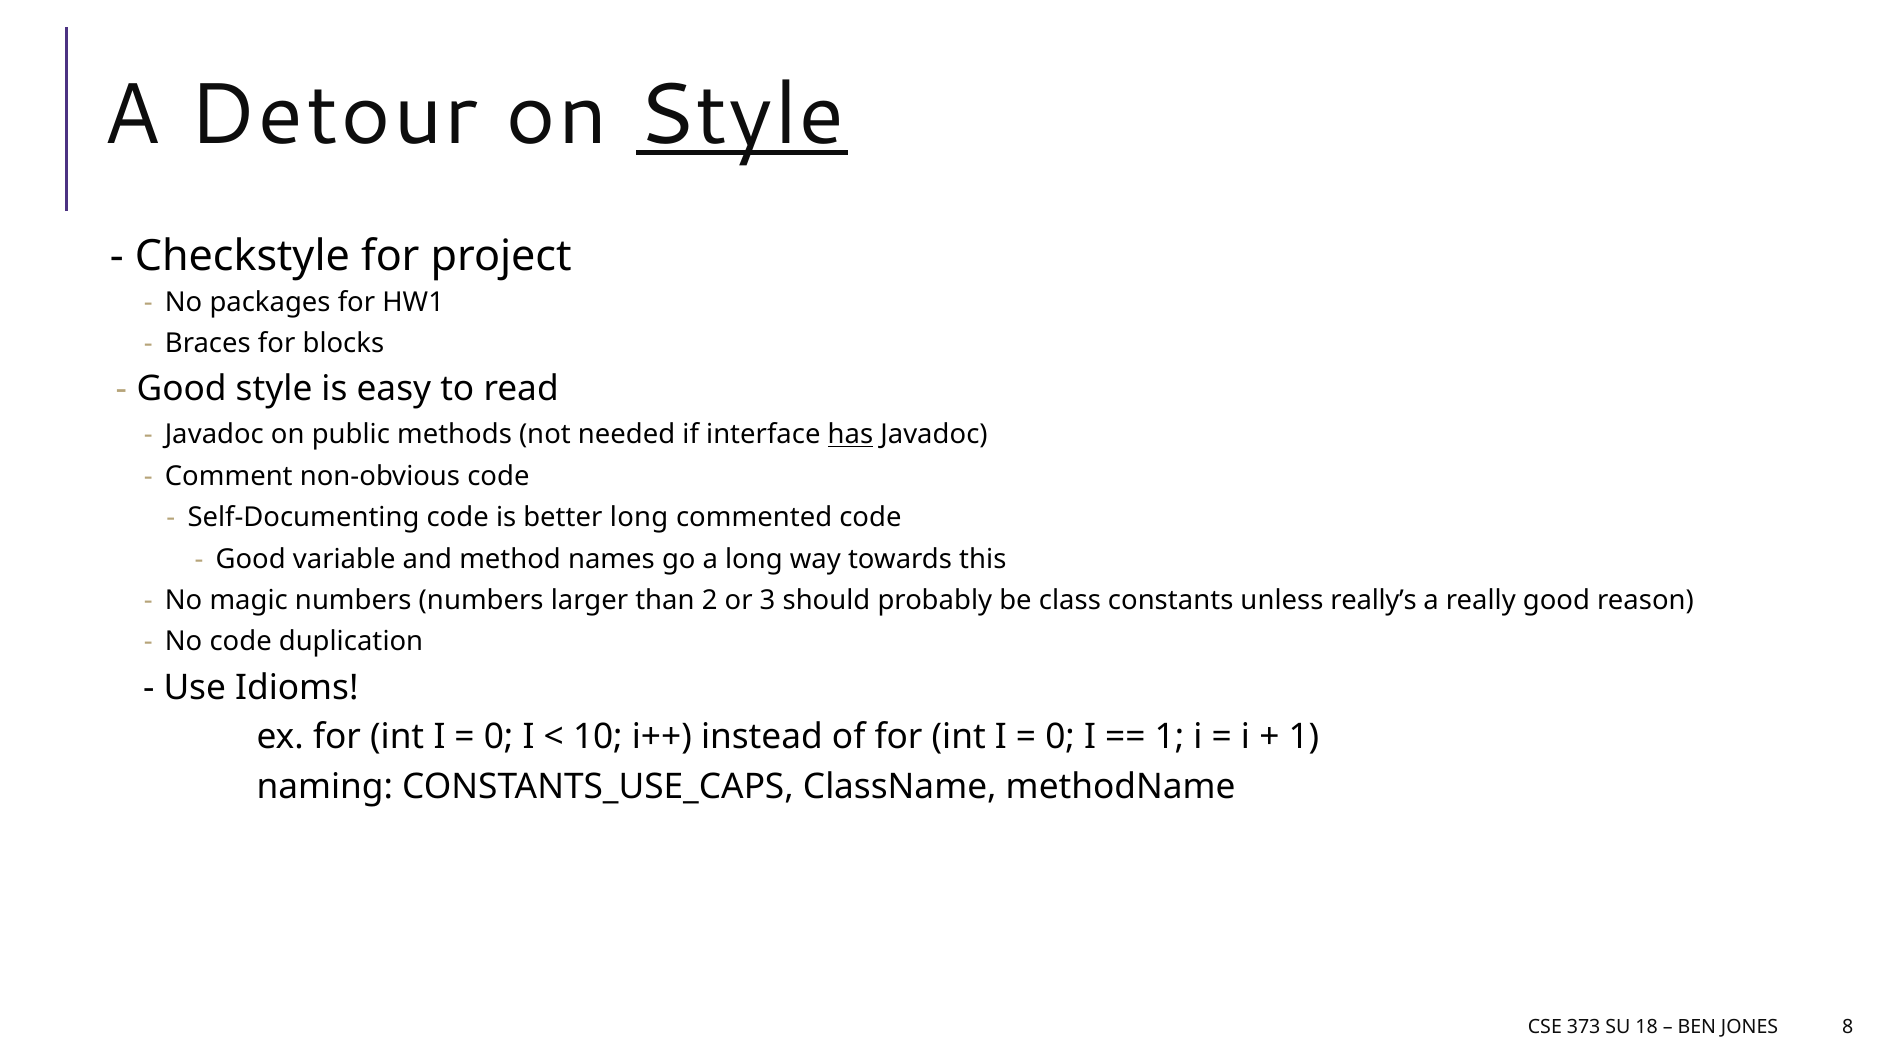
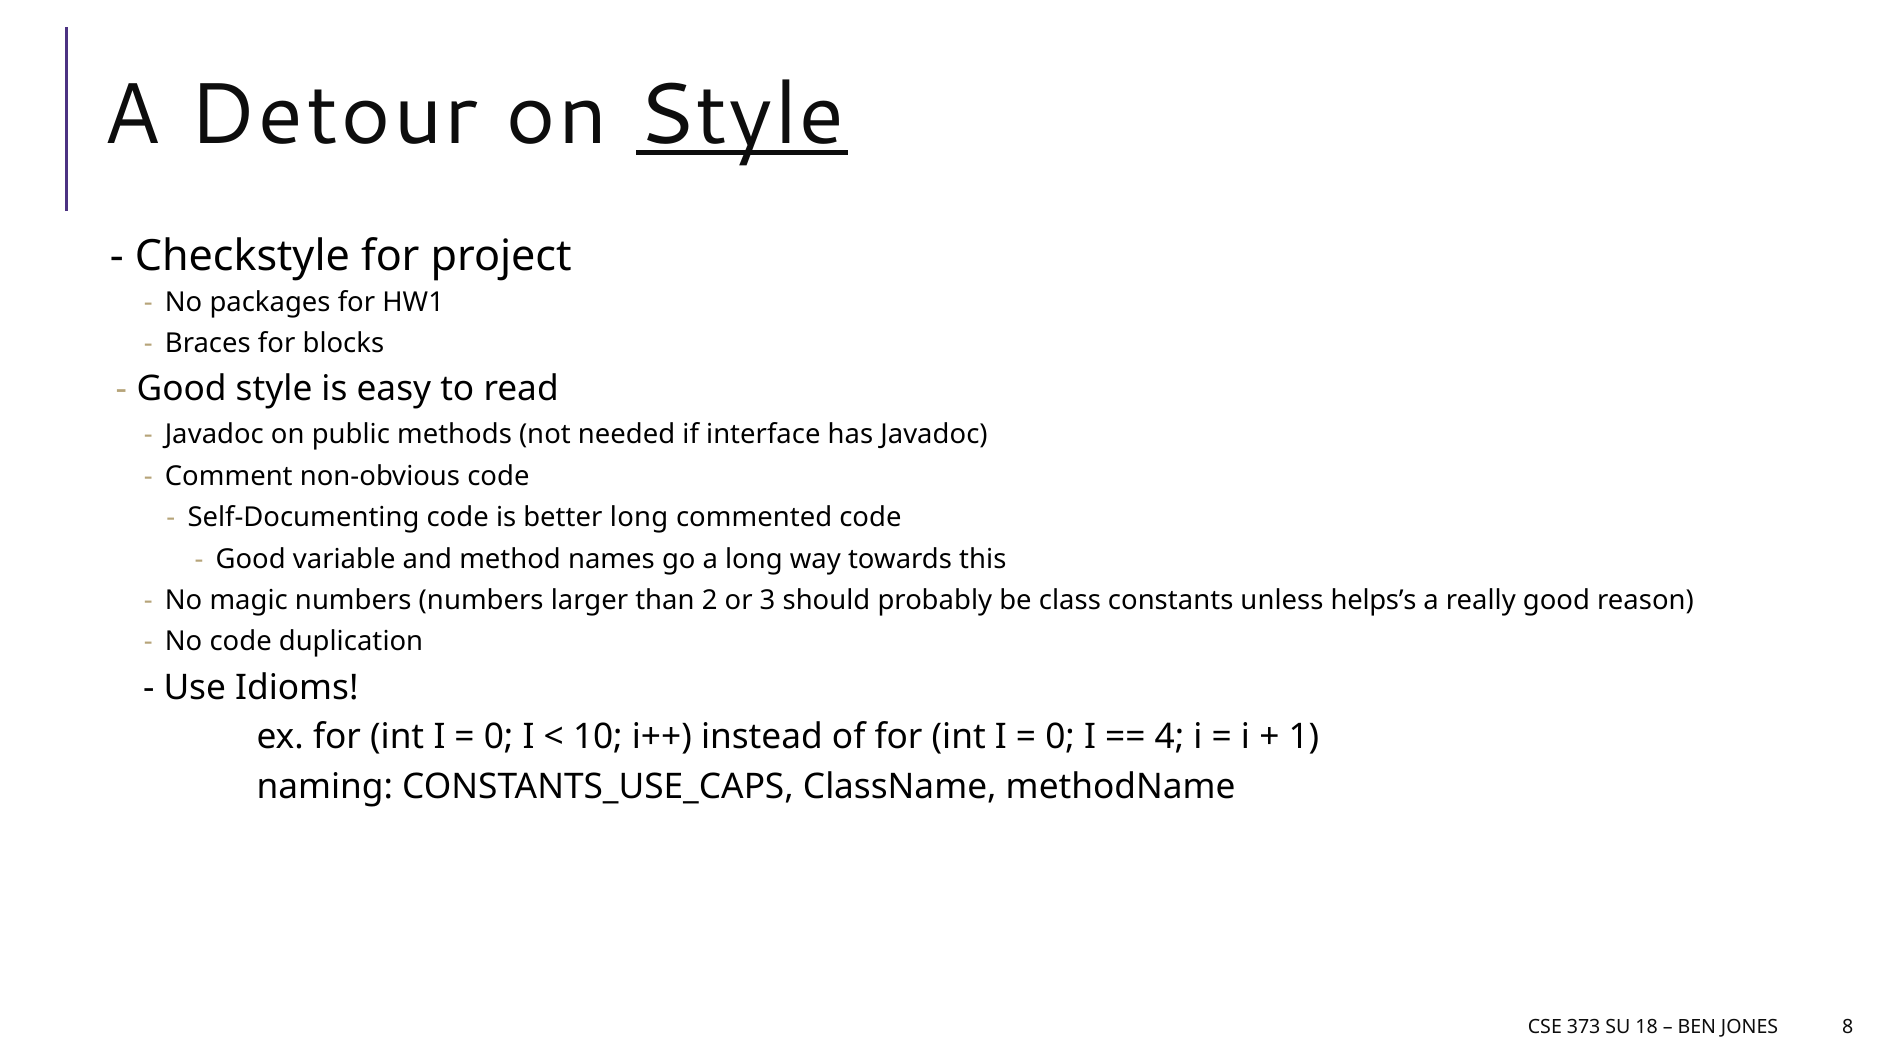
has underline: present -> none (850, 435)
really’s: really’s -> helps’s (1374, 600)
1: 1 -> 4 (1169, 737)
